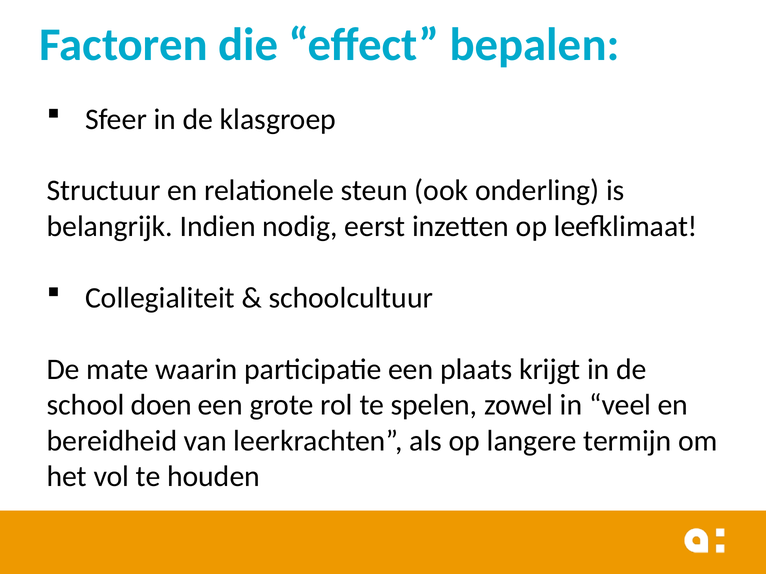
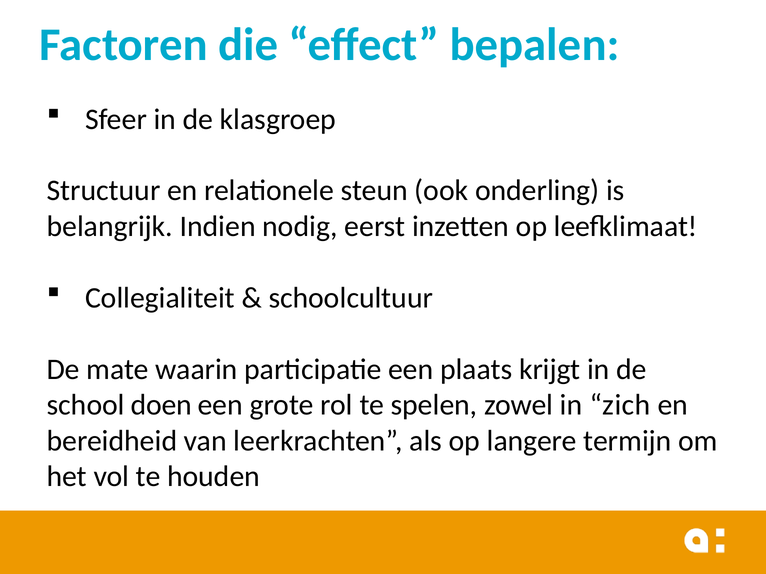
veel: veel -> zich (620, 405)
